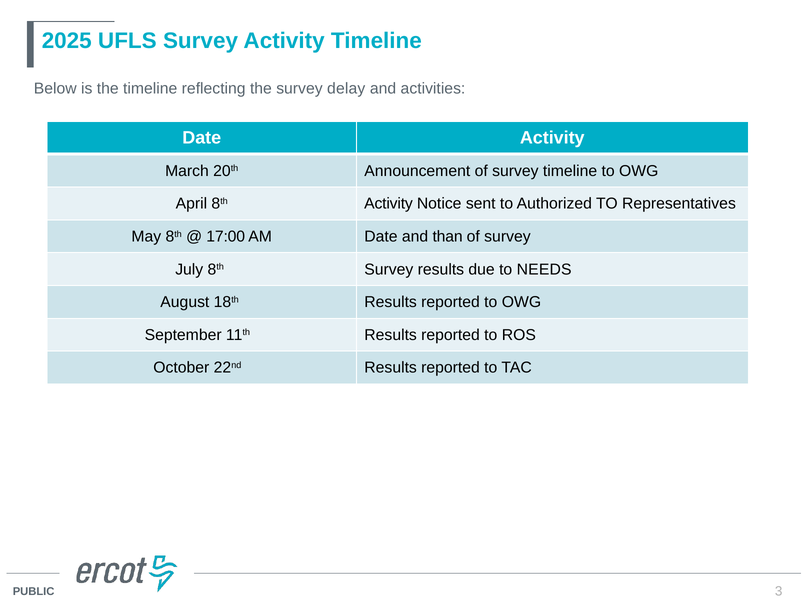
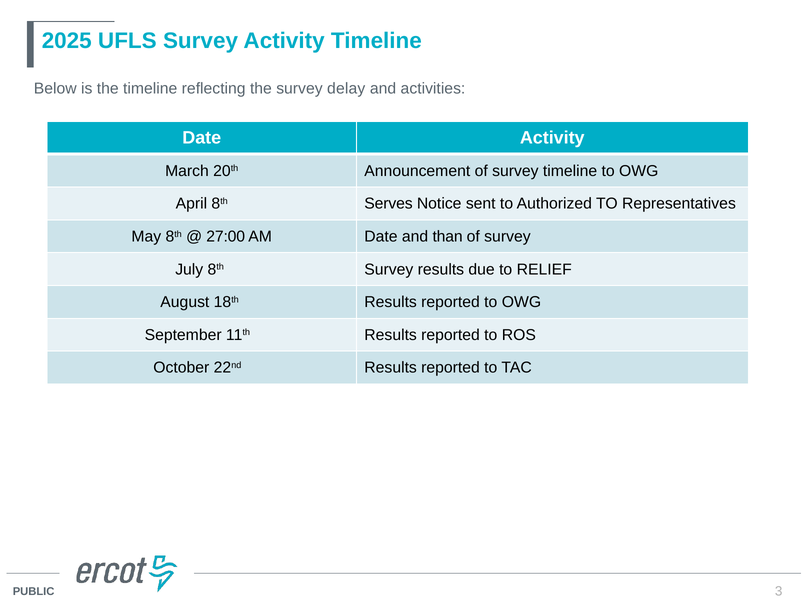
8th Activity: Activity -> Serves (389, 204)
17:00: 17:00 -> 27:00 (226, 236)
NEEDS: NEEDS -> RELIEF (544, 269)
